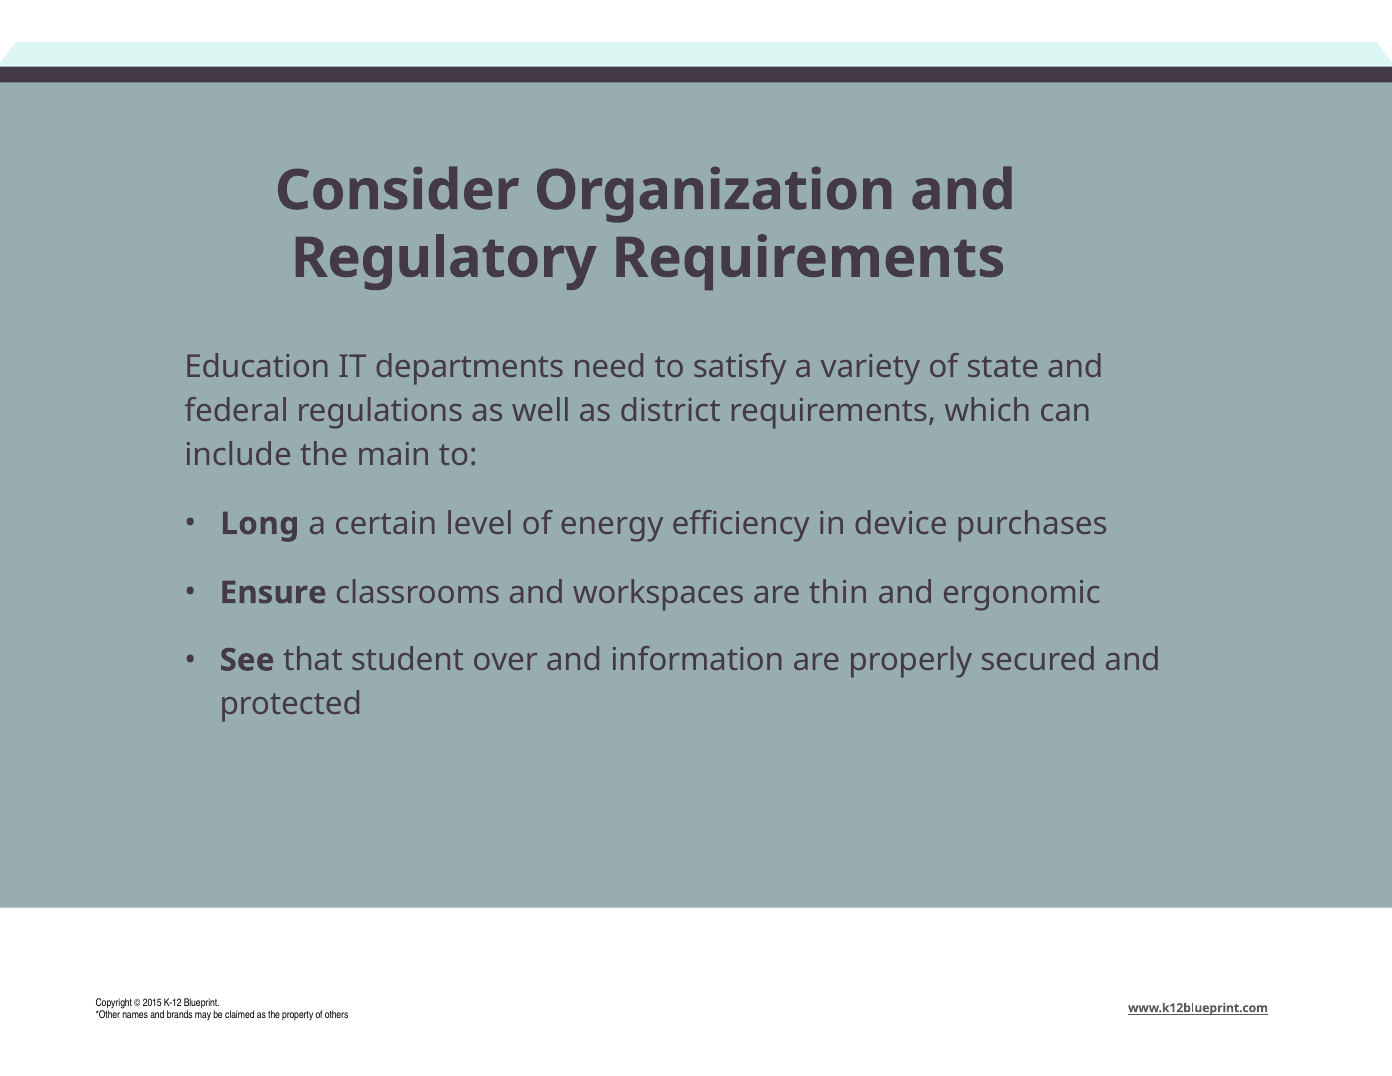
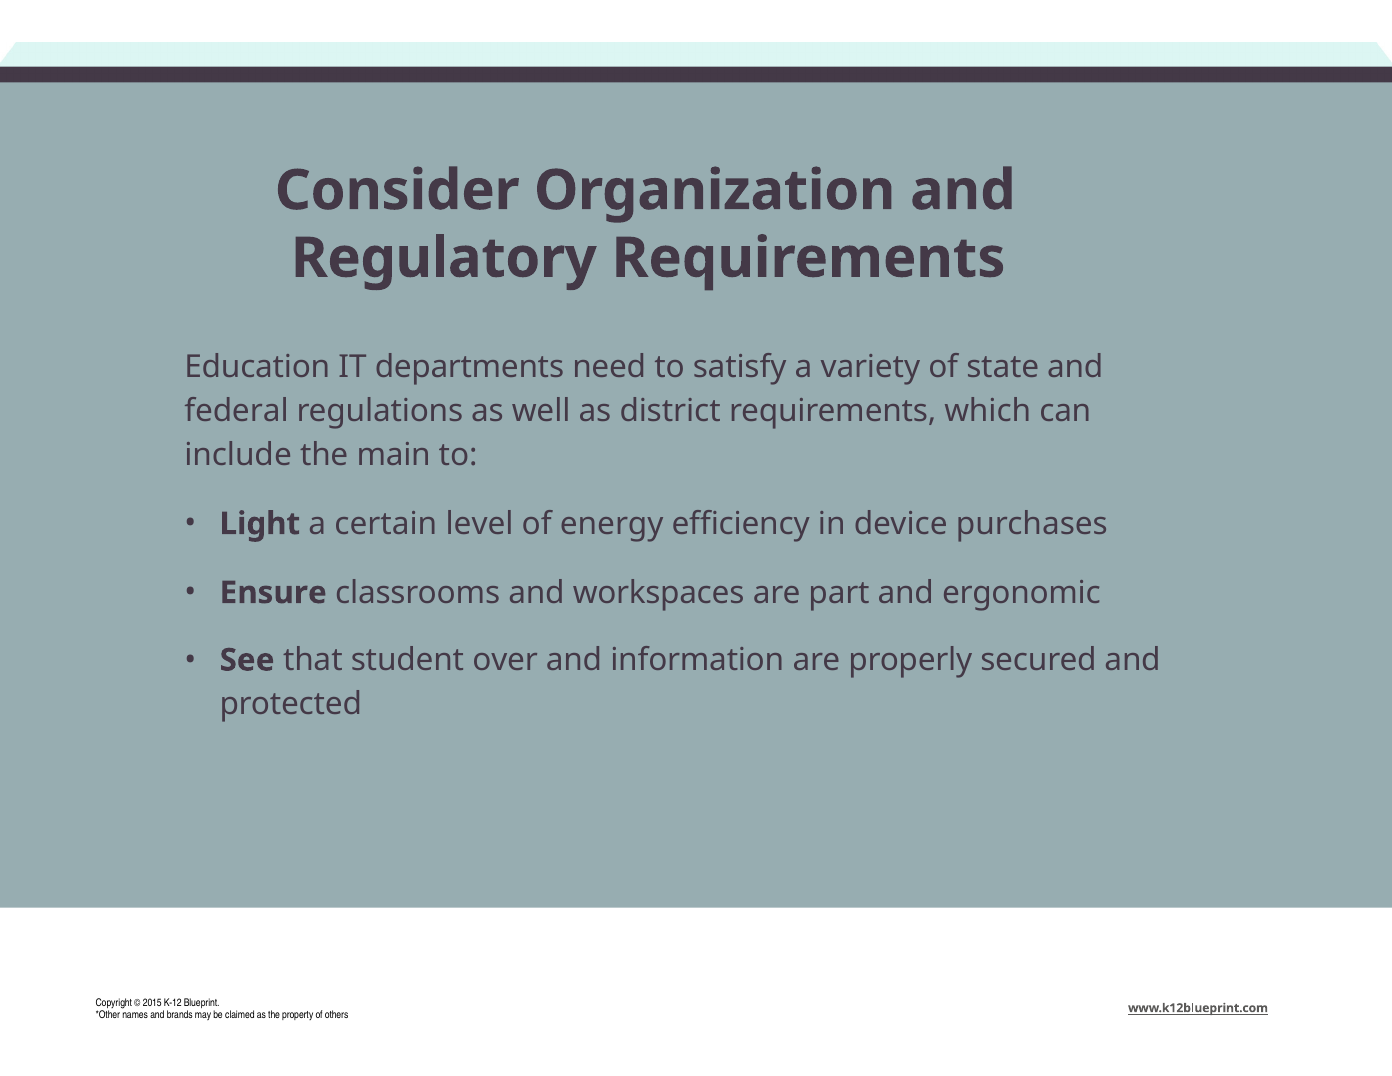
Long: Long -> Light (260, 524)
thin: thin -> part (839, 593)
